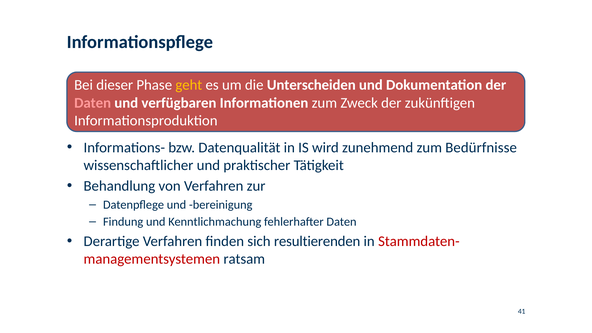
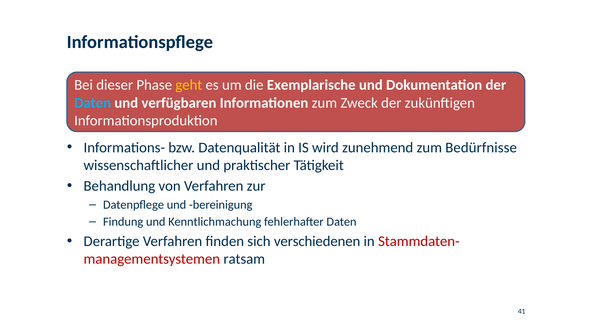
Unterscheiden: Unterscheiden -> Exemplarische (311, 85)
Daten colour: pink -> light blue (93, 103)
resultierenden: resultierenden -> verschiedenen (317, 241)
